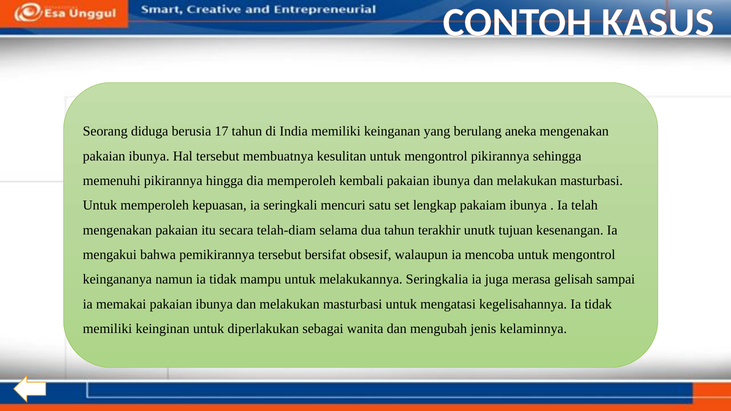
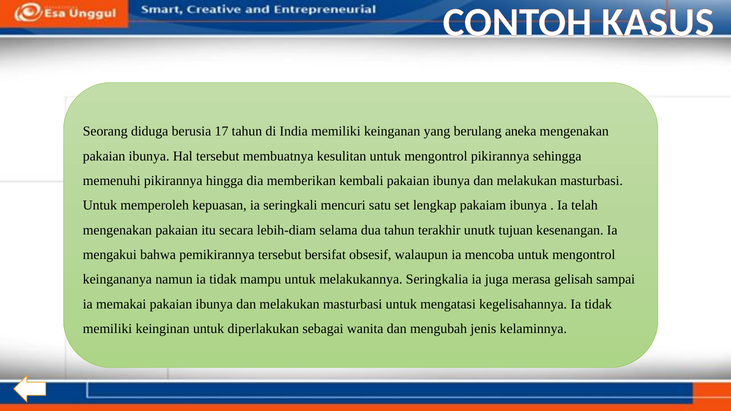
dia memperoleh: memperoleh -> memberikan (301, 181)
telah-diam: telah-diam -> lebih-diam (286, 230)
